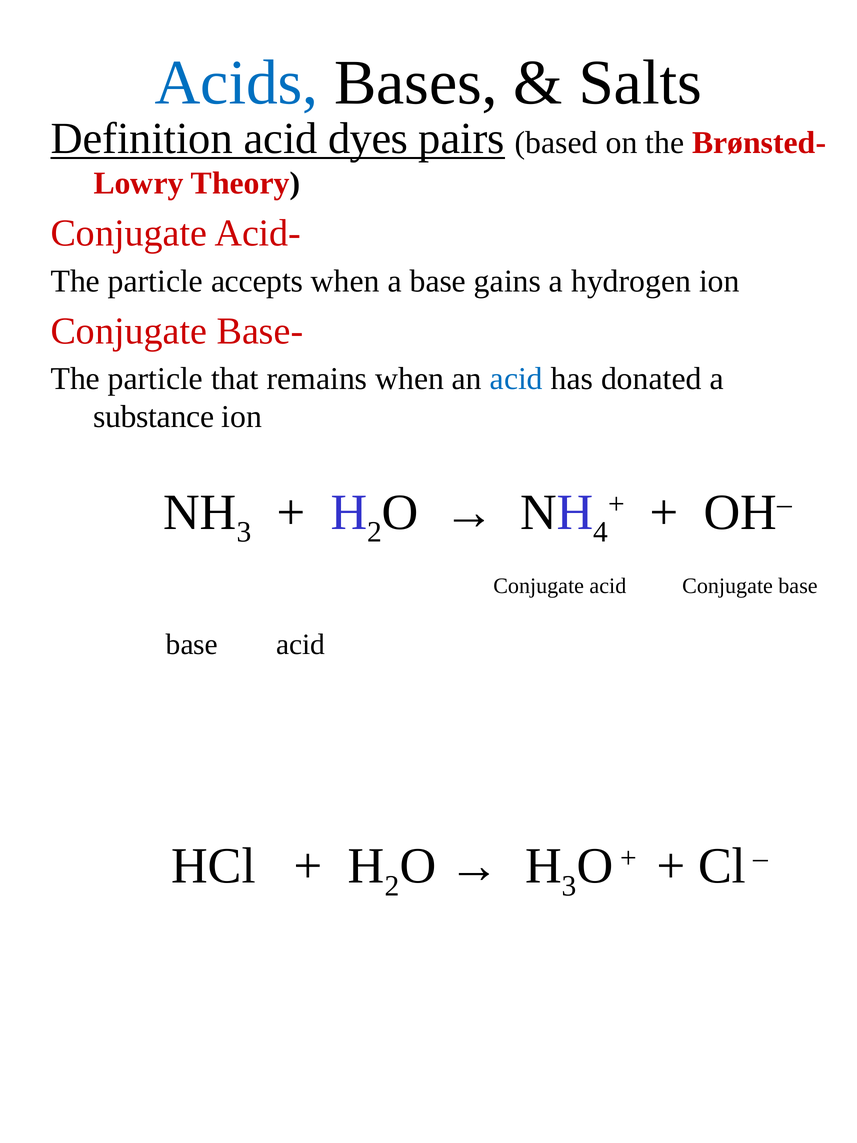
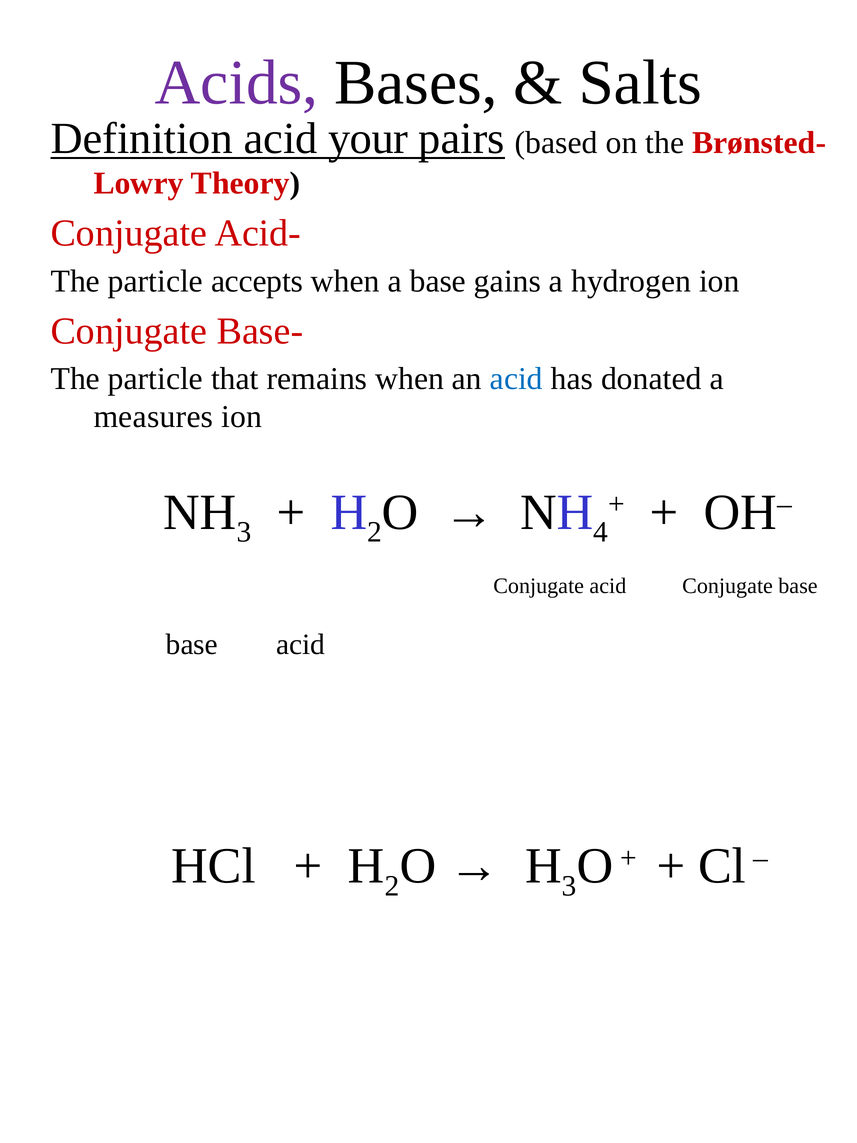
Acids colour: blue -> purple (236, 83)
dyes: dyes -> your (368, 138)
substance: substance -> measures (153, 417)
